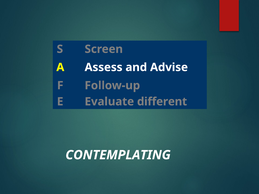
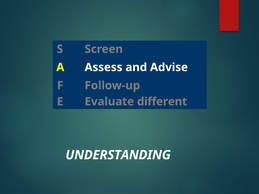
CONTEMPLATING: CONTEMPLATING -> UNDERSTANDING (118, 155)
